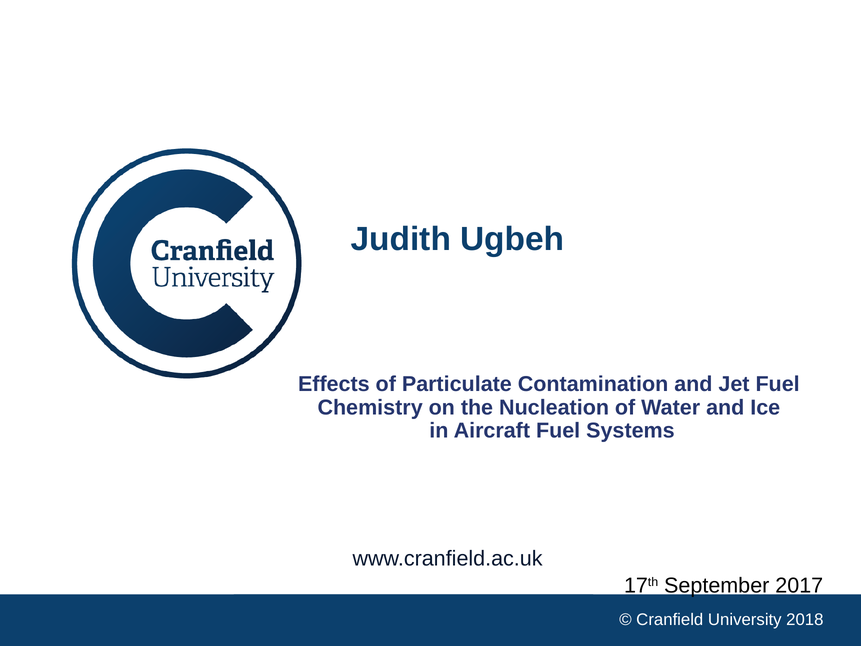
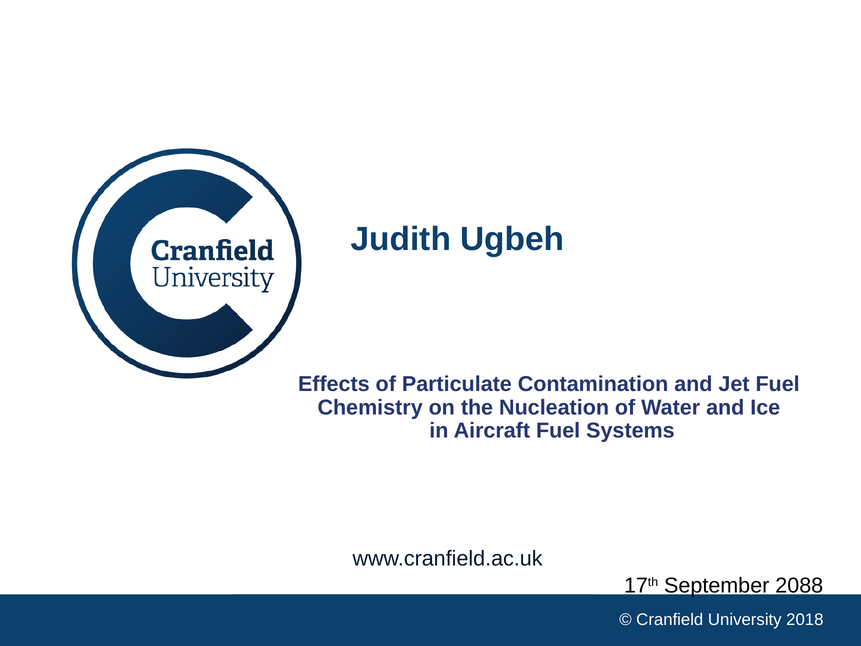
2017: 2017 -> 2088 (799, 586)
